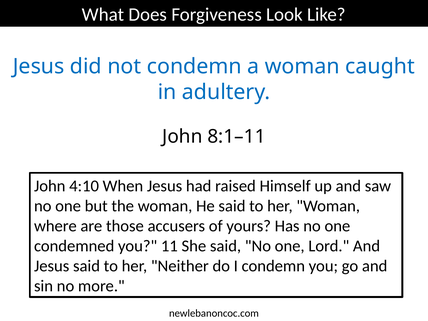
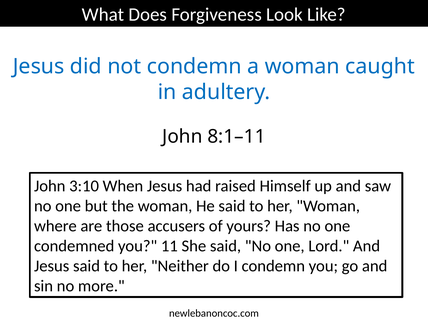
4:10: 4:10 -> 3:10 (84, 186)
